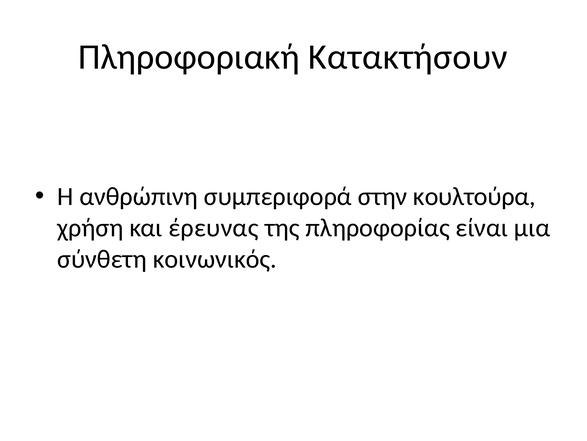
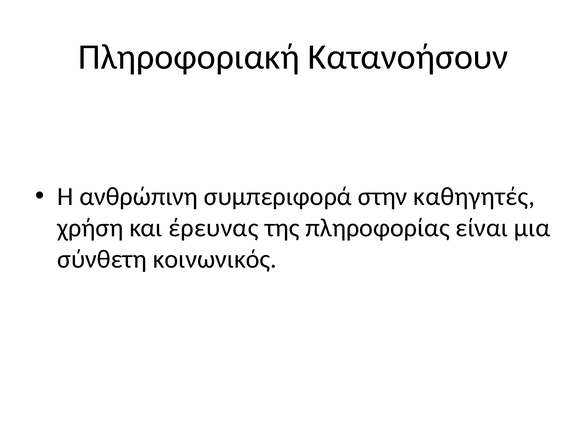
Κατακτήσουν: Κατακτήσουν -> Κατανοήσουν (408, 57)
κουλτούρα: κουλτούρα -> καθηγητές (474, 196)
